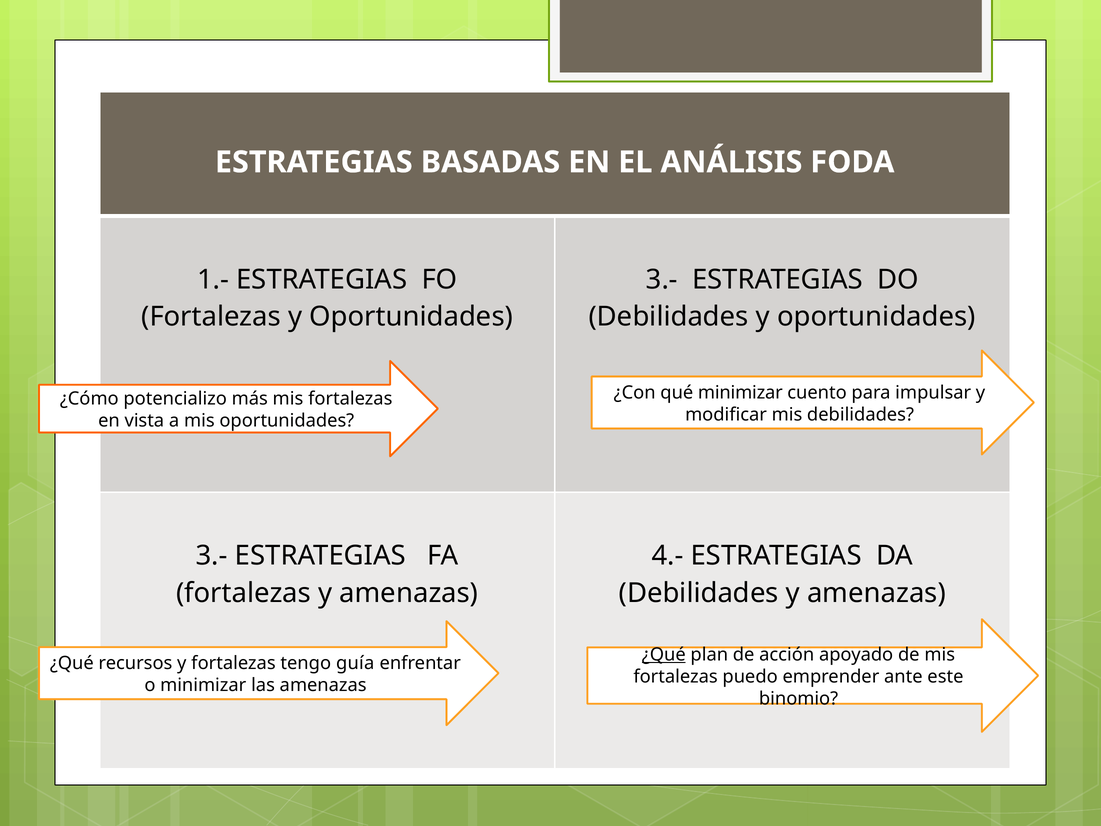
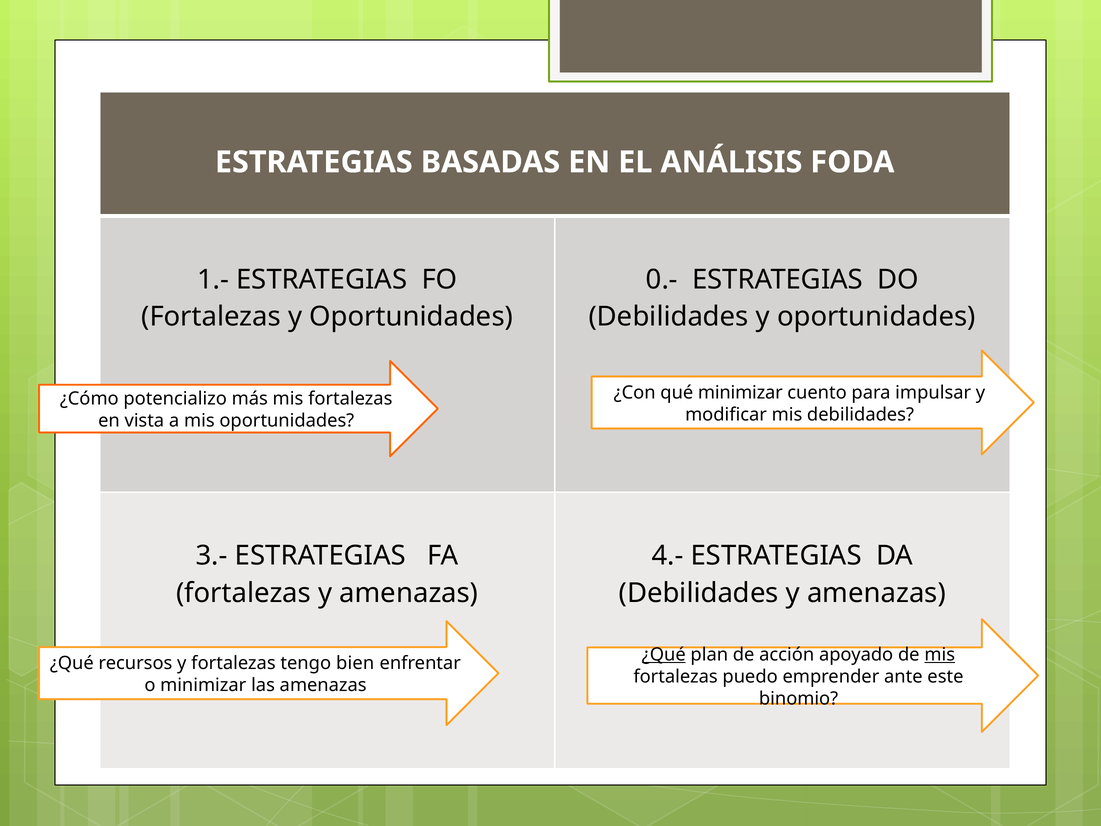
3.-: 3.- -> 0.- (662, 279)
mis underline: none -> present (940, 655)
guía: guía -> bien (355, 663)
